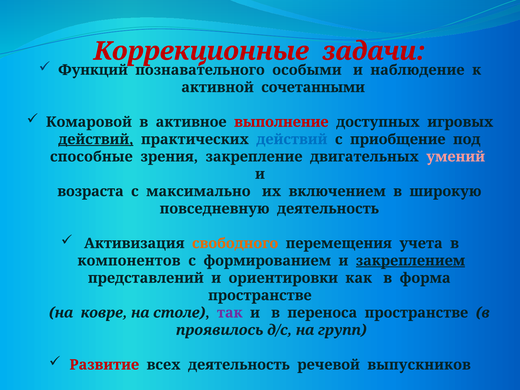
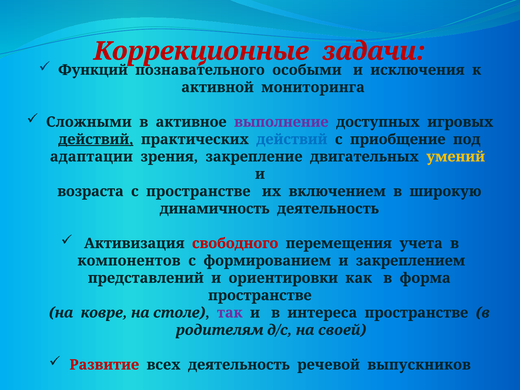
наблюдение: наблюдение -> исключения (417, 70)
сочетанными: сочетанными -> мониторинга (313, 87)
Комаровой: Комаровой -> Сложными (89, 122)
выполнение colour: red -> purple (281, 122)
способные: способные -> адаптации (91, 157)
умений colour: pink -> yellow (456, 157)
с максимально: максимально -> пространстве (198, 191)
повседневную: повседневную -> динамичность (215, 209)
свободного colour: orange -> red (235, 243)
закреплением underline: present -> none (410, 261)
переноса: переноса -> интереса (322, 313)
проявилось: проявилось -> родителям (220, 330)
групп: групп -> своей (342, 330)
